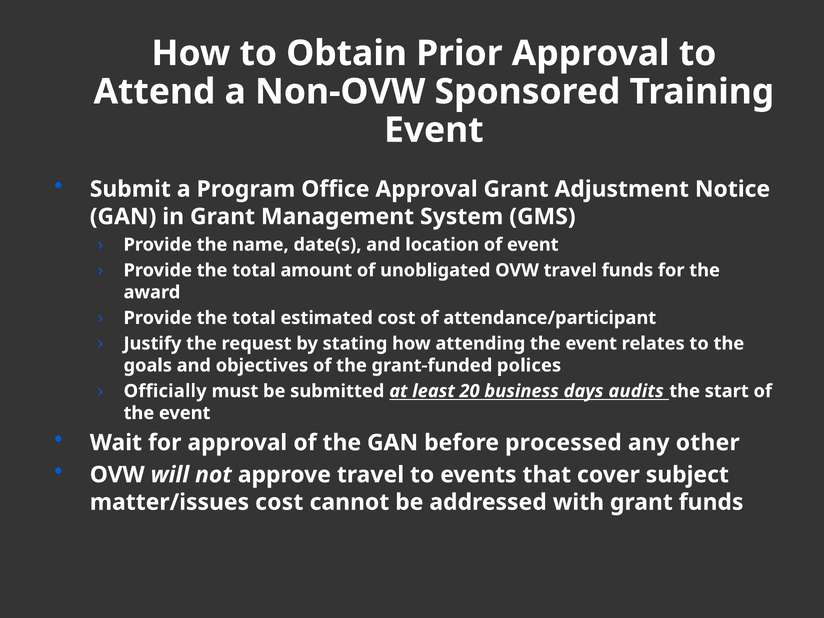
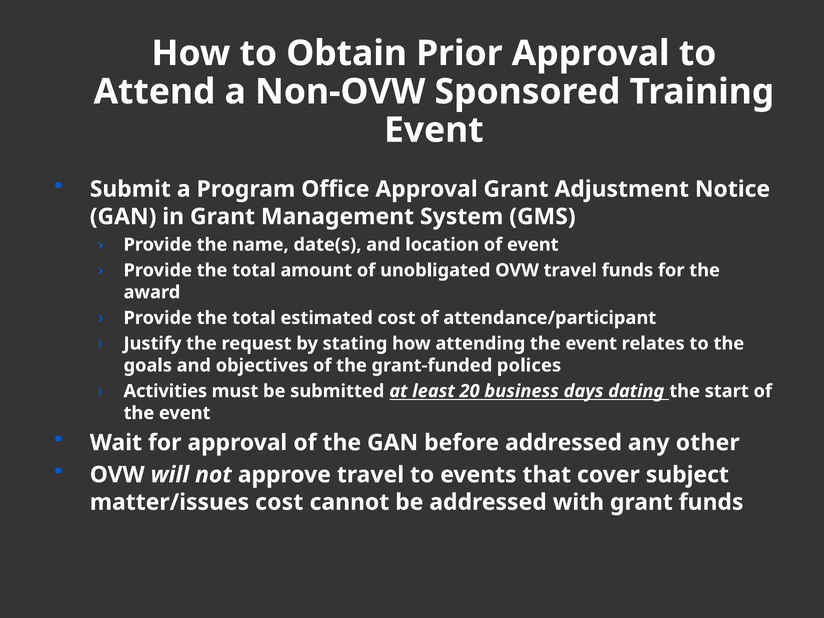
Officially: Officially -> Activities (165, 391)
audits: audits -> dating (636, 391)
before processed: processed -> addressed (564, 443)
